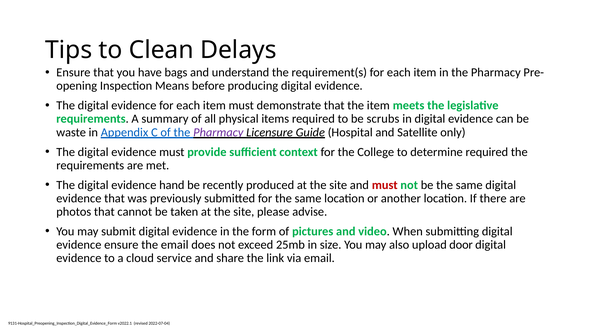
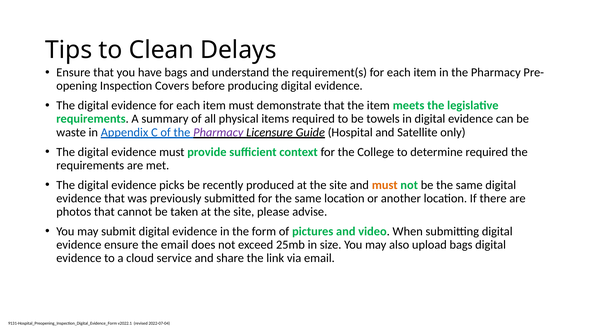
Means: Means -> Covers (172, 86)
scrubs: scrubs -> towels (383, 119)
hand: hand -> picks (172, 185)
must colour: red -> orange (385, 185)
upload door: door -> bags (461, 244)
